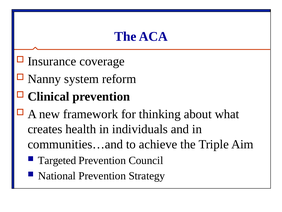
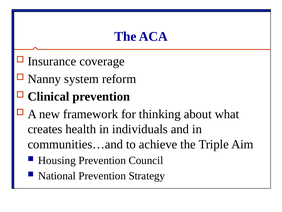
Targeted: Targeted -> Housing (57, 160)
